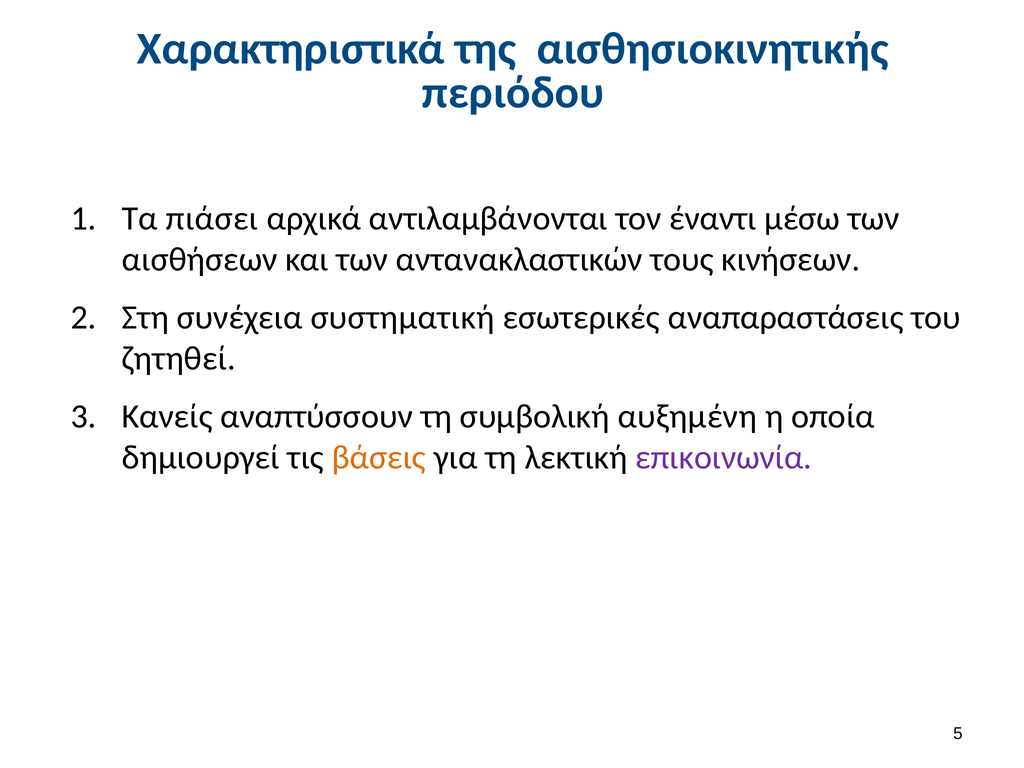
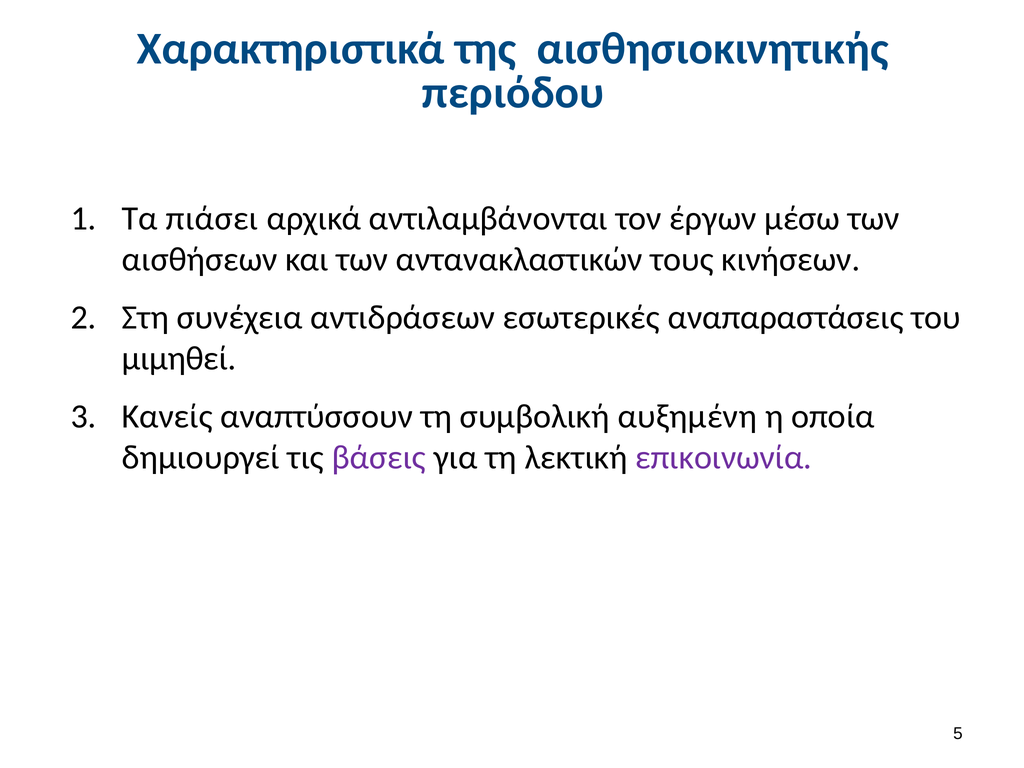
έναντι: έναντι -> έργων (713, 218)
συστηματική: συστηματική -> αντιδράσεων (403, 317)
ζητηθεί: ζητηθεί -> μιμηθεί (179, 358)
βάσεις colour: orange -> purple (379, 457)
